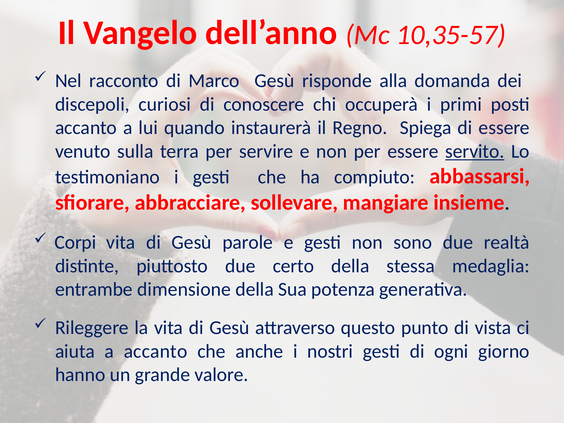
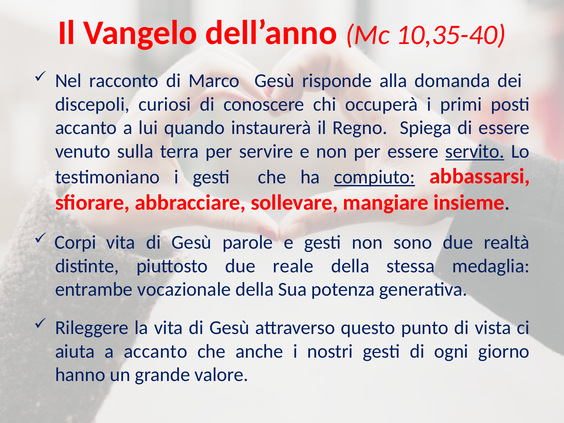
10,35-57: 10,35-57 -> 10,35-40 (451, 35)
compiuto underline: none -> present (375, 177)
certo: certo -> reale (293, 266)
dimensione: dimensione -> vocazionale (184, 289)
